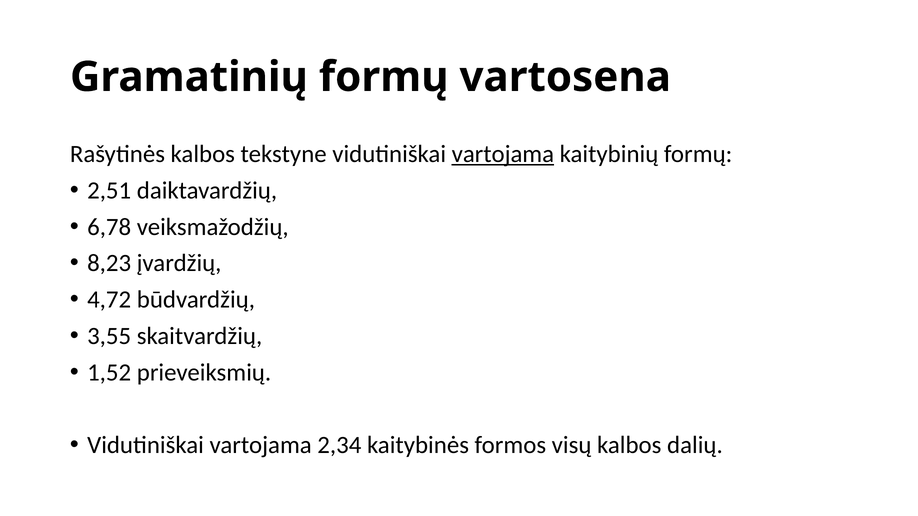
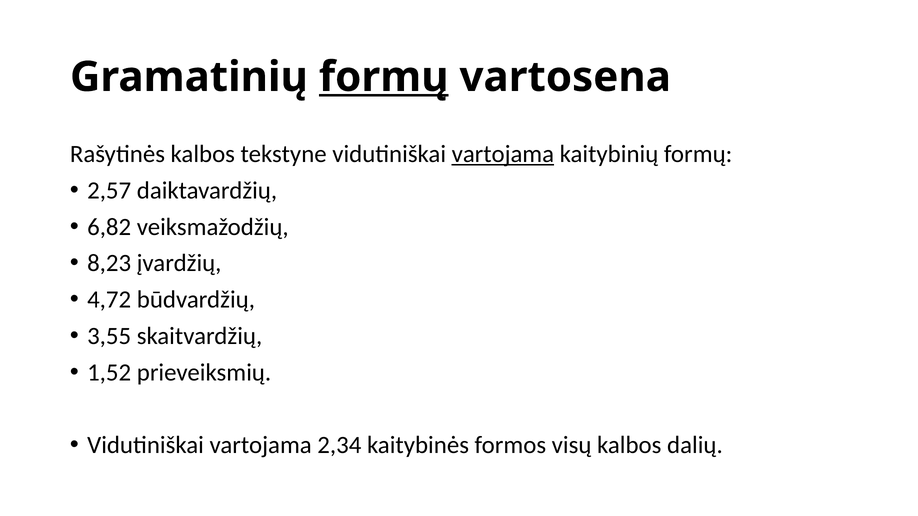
formų underline: none -> present (384, 77)
2,51: 2,51 -> 2,57 (109, 191)
6,78: 6,78 -> 6,82 (109, 227)
